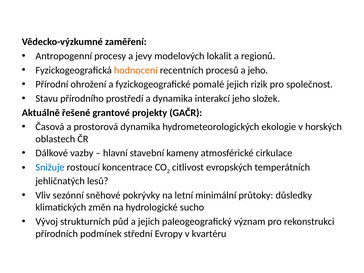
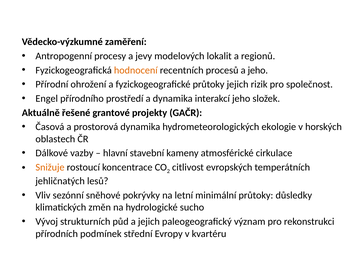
fyzickogeografické pomalé: pomalé -> průtoky (209, 84)
Stavu: Stavu -> Engel (47, 99)
Snižuje colour: blue -> orange (50, 167)
